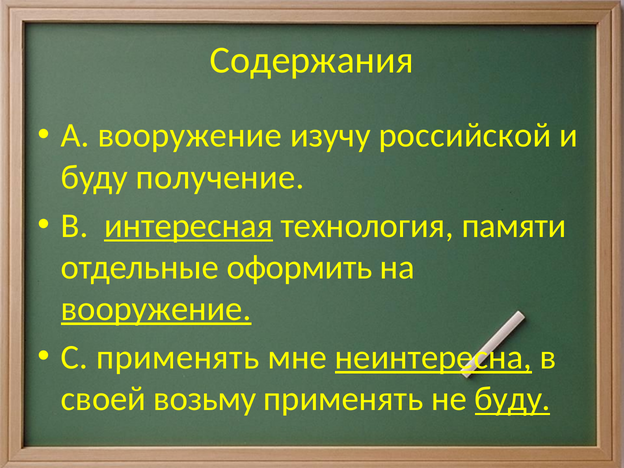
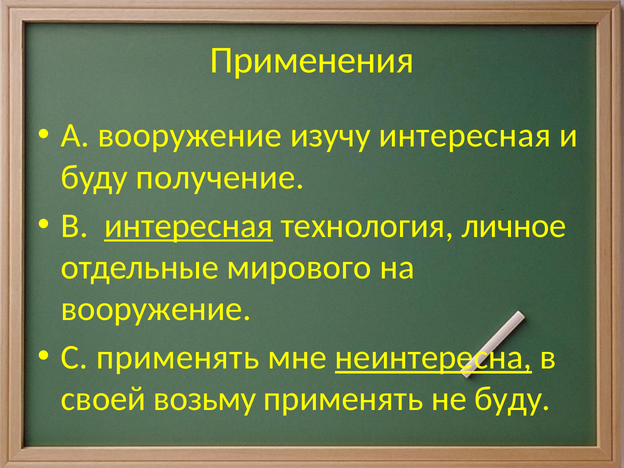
Содержания: Содержания -> Применения (312, 60)
изучу российской: российской -> интересная (465, 136)
памяти: памяти -> личное (514, 226)
оформить: оформить -> мирового (299, 267)
вооружение underline: present -> none (156, 309)
буду underline: present -> none (512, 399)
